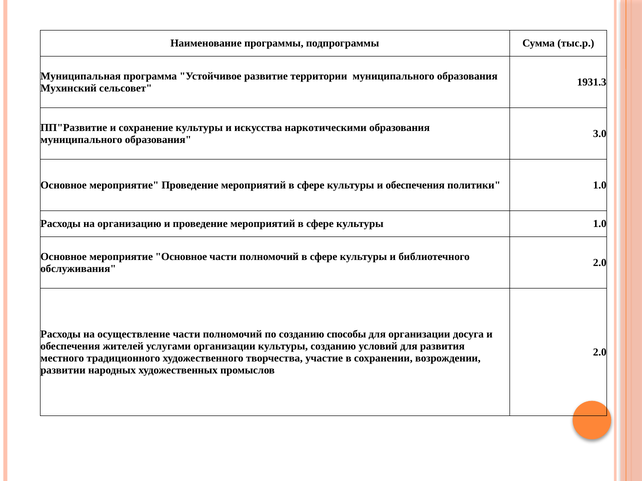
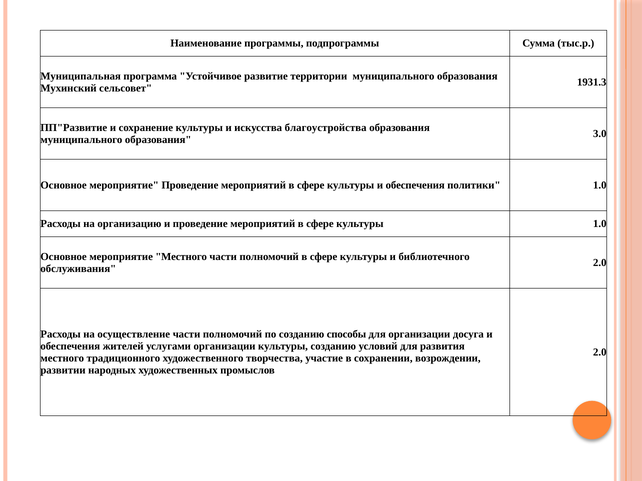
наркотическими: наркотическими -> благоустройства (326, 128)
мероприятие Основное: Основное -> Местного (181, 257)
